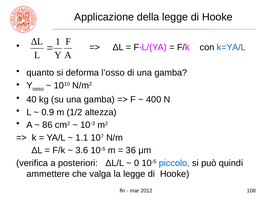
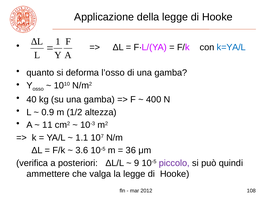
86: 86 -> 11 (47, 125)
0: 0 -> 9 (137, 163)
piccolo colour: blue -> purple (174, 163)
